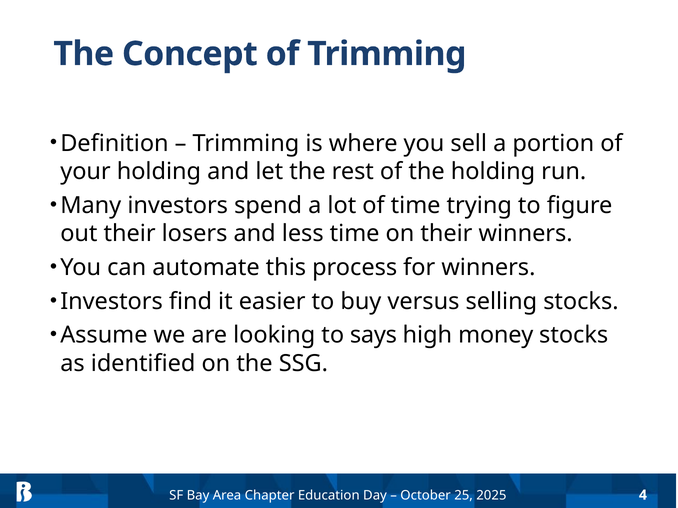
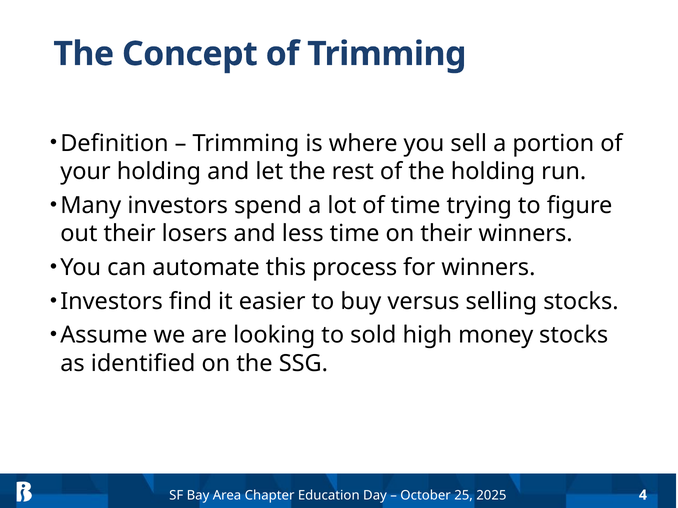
says: says -> sold (373, 336)
